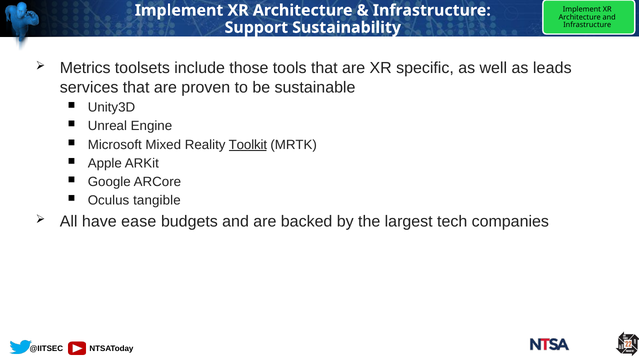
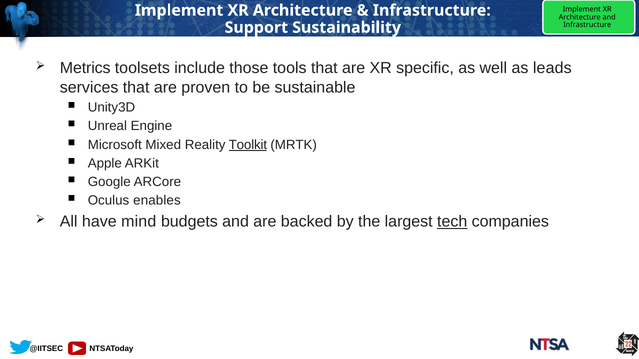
tangible: tangible -> enables (157, 201)
ease: ease -> mind (139, 222)
tech underline: none -> present (452, 222)
